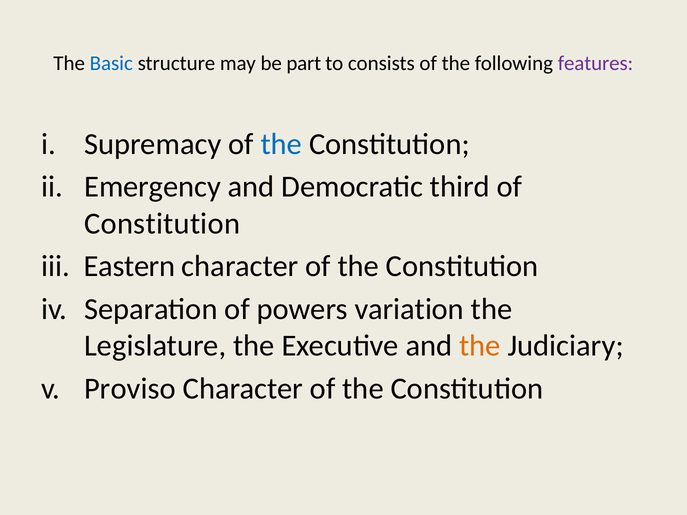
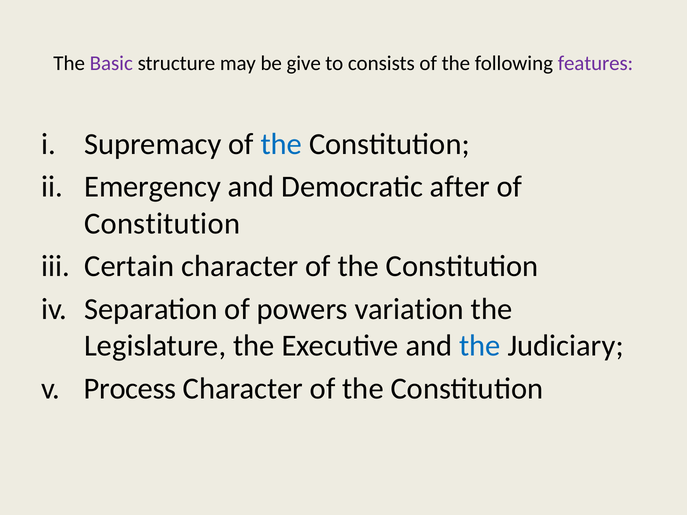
Basic colour: blue -> purple (111, 63)
part: part -> give (304, 63)
third: third -> after (460, 187)
Eastern: Eastern -> Certain (129, 266)
the colour: orange -> blue (480, 346)
Proviso: Proviso -> Process (130, 389)
